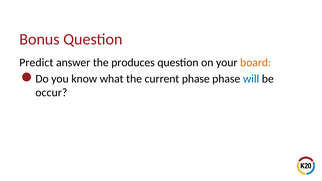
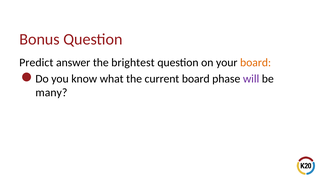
produces: produces -> brightest (133, 62)
current phase: phase -> board (196, 79)
will colour: blue -> purple (251, 79)
occur: occur -> many (51, 93)
